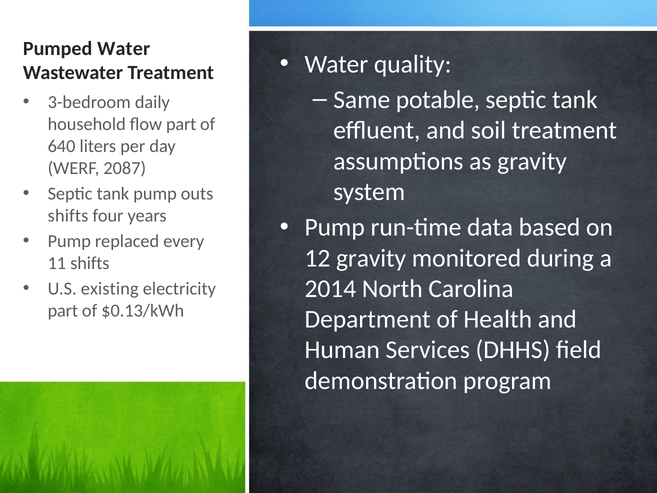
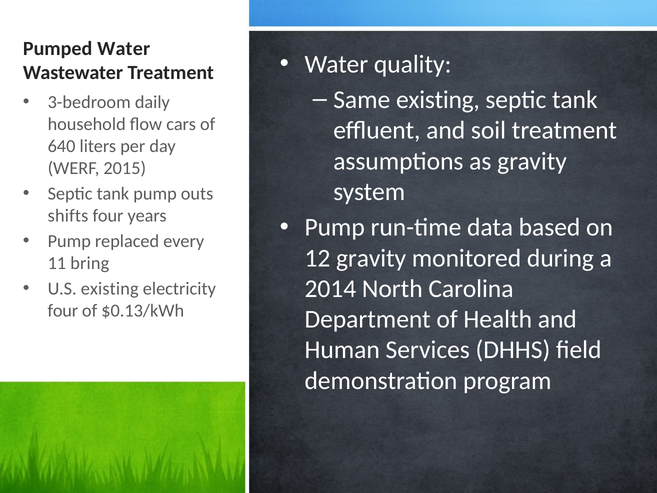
Same potable: potable -> existing (438, 100)
flow part: part -> cars (181, 124)
2087: 2087 -> 2015 (125, 168)
11 shifts: shifts -> bring (90, 263)
part: part -> four (63, 311)
